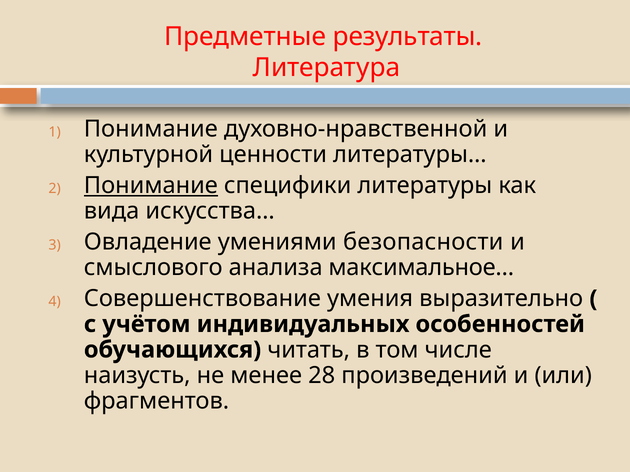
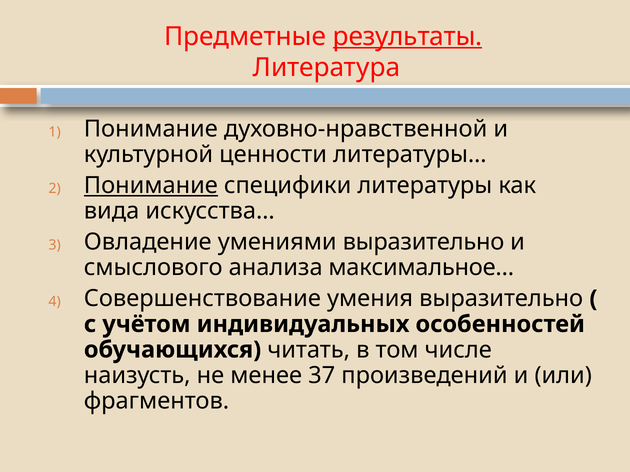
результаты underline: none -> present (408, 36)
умениями безопасности: безопасности -> выразительно (424, 242)
28: 28 -> 37 (322, 376)
